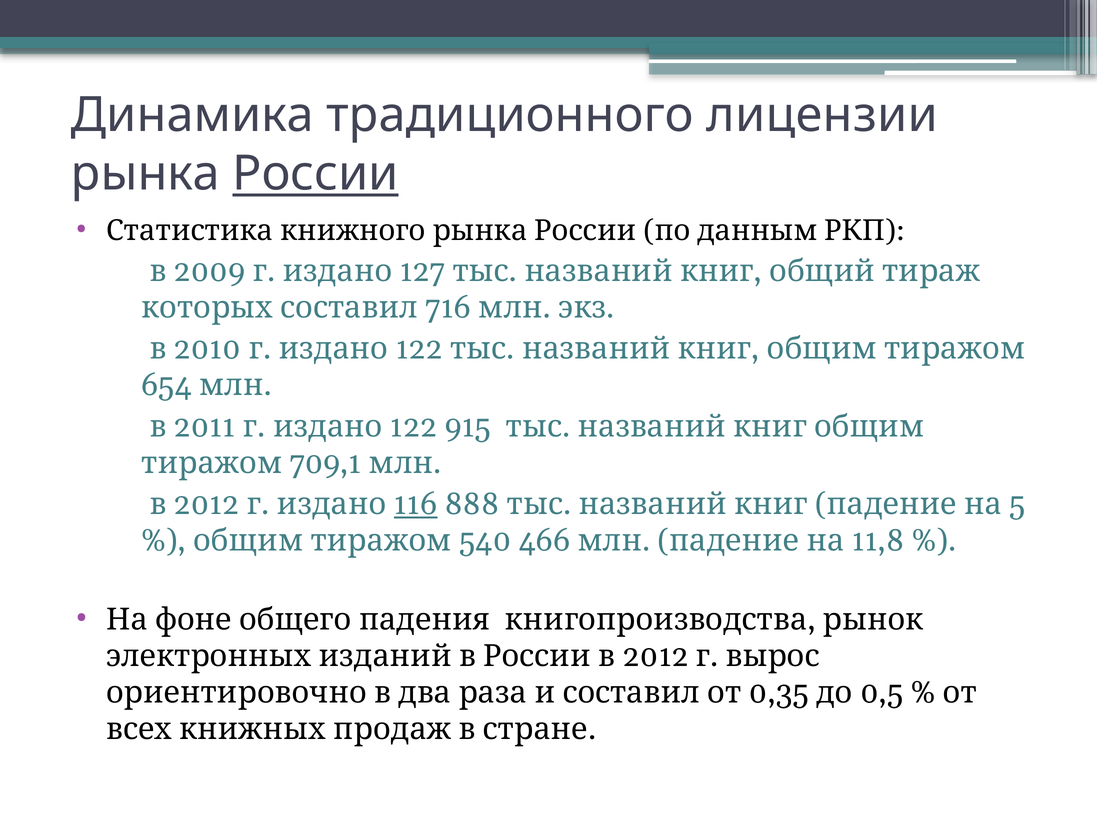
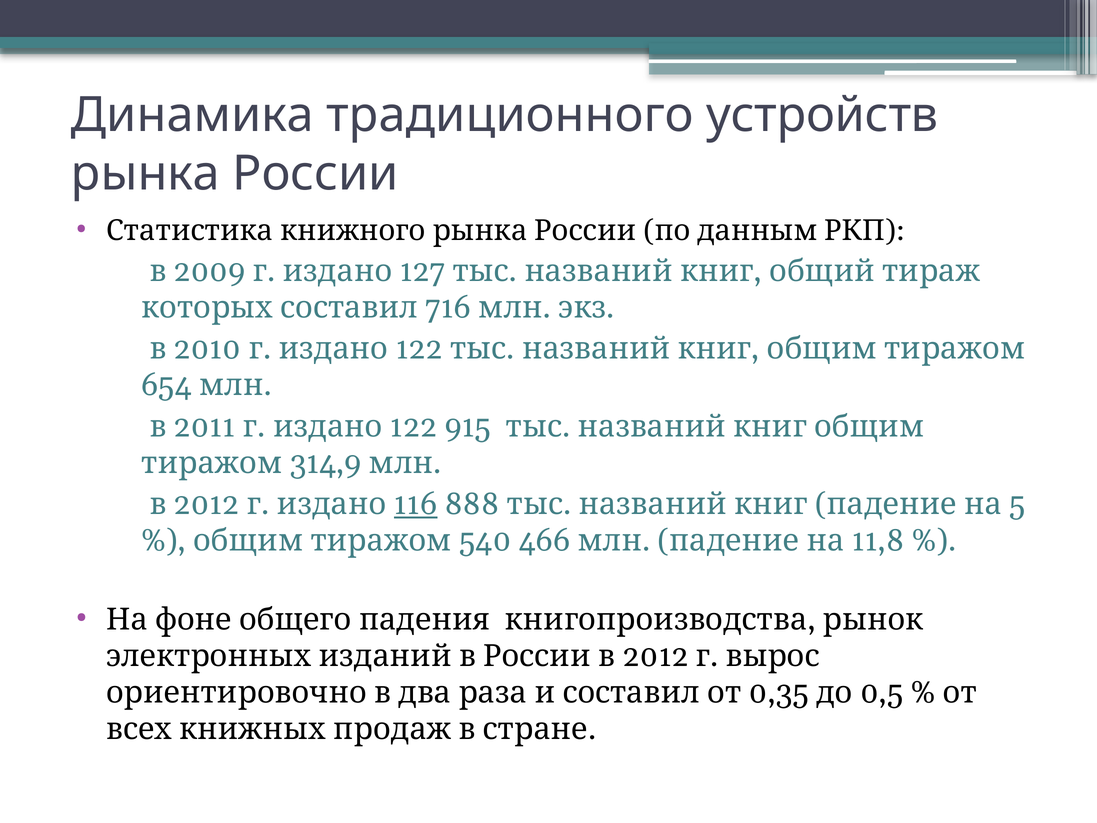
лицензии: лицензии -> устройств (822, 115)
России underline: present -> none (316, 174)
709,1: 709,1 -> 314,9 (326, 463)
